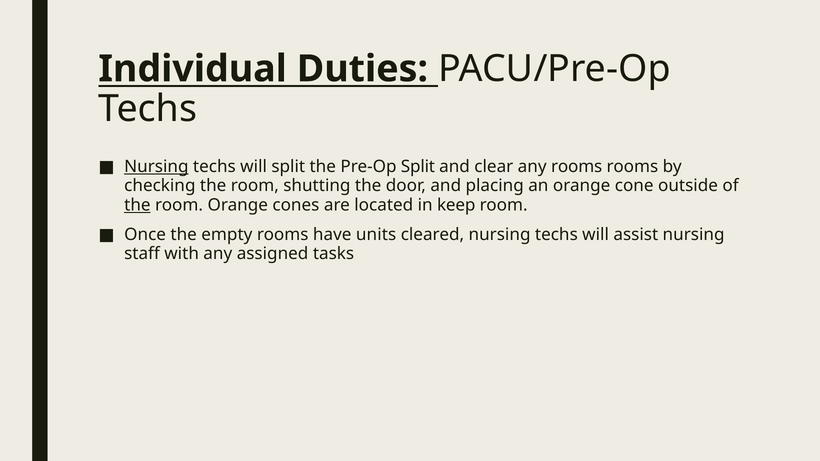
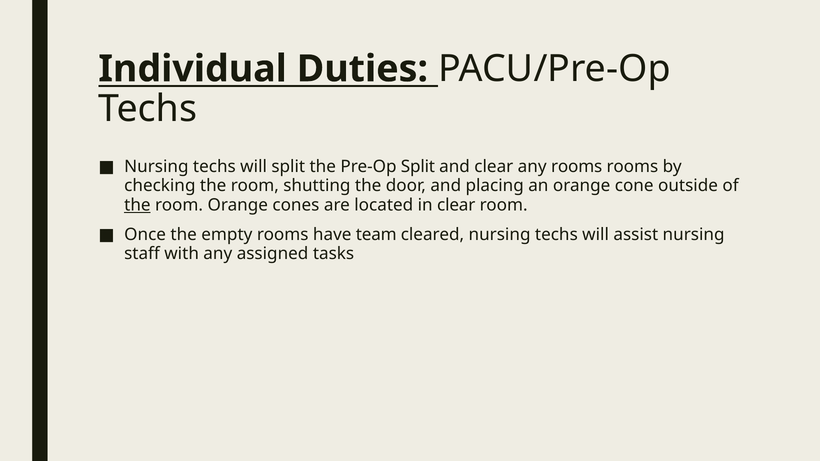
Nursing underline: present -> none (156, 167)
in keep: keep -> clear (456, 205)
units: units -> team (376, 235)
